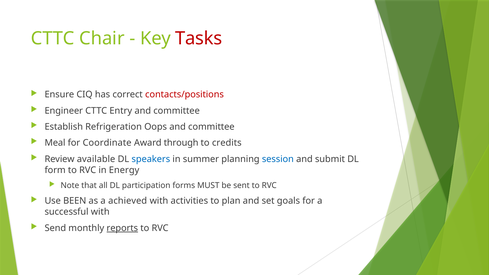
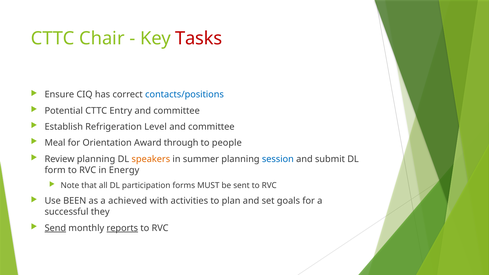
contacts/positions colour: red -> blue (184, 95)
Engineer: Engineer -> Potential (64, 111)
Oops: Oops -> Level (156, 127)
Coordinate: Coordinate -> Orientation (107, 143)
credits: credits -> people (227, 143)
Review available: available -> planning (96, 159)
speakers colour: blue -> orange (151, 159)
successful with: with -> they (100, 212)
Send underline: none -> present (55, 228)
